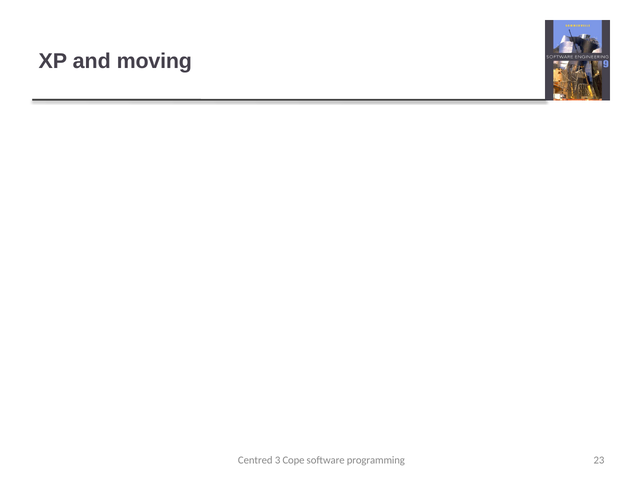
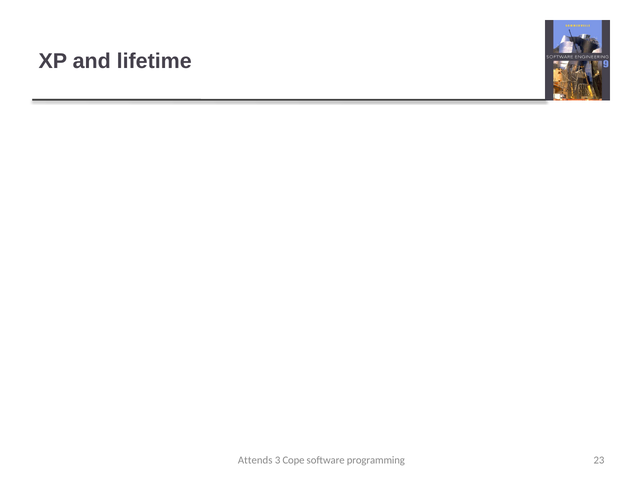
moving: moving -> lifetime (154, 61)
Centred: Centred -> Attends (255, 461)
